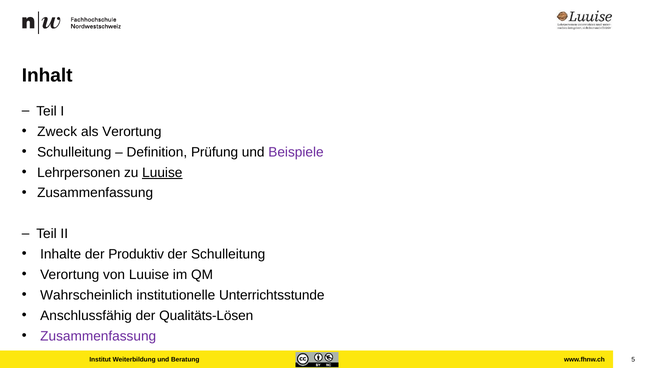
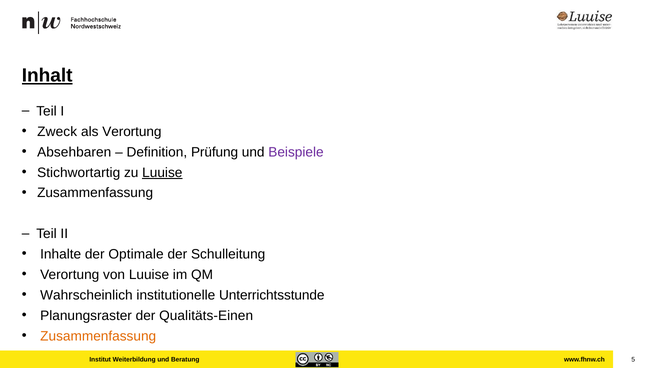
Inhalt underline: none -> present (47, 76)
Schulleitung: Schulleitung -> Absehbaren (74, 152)
Lehrpersonen: Lehrpersonen -> Stichwortartig (79, 172)
Produktiv: Produktiv -> Optimale (136, 254)
Anschlussfähig: Anschlussfähig -> Planungsraster (86, 315)
Qualitäts-Lösen: Qualitäts-Lösen -> Qualitäts-Einen (206, 315)
Zusammenfassung colour: purple -> orange (98, 336)
